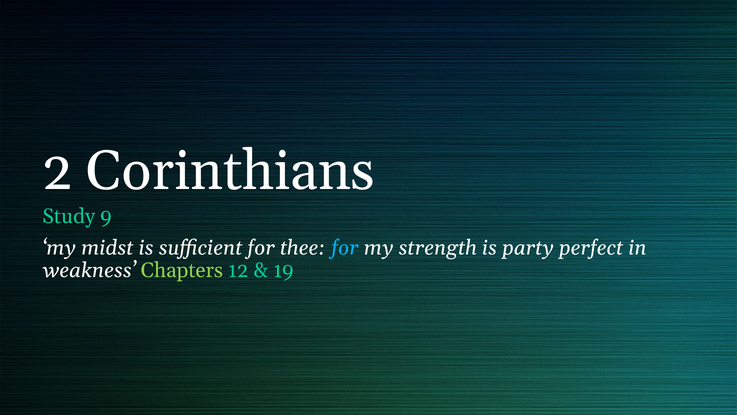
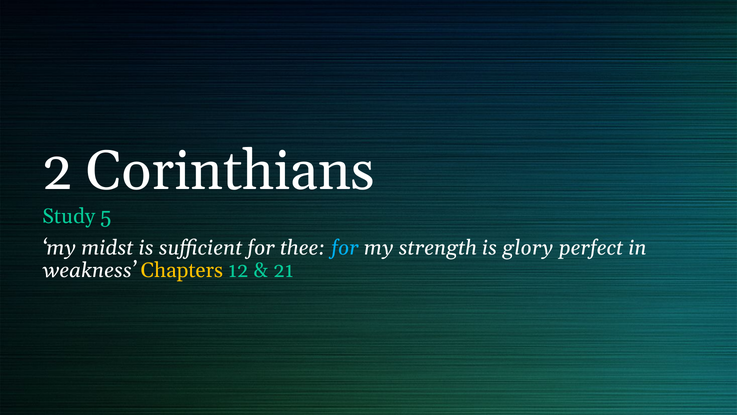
9: 9 -> 5 (106, 216)
party: party -> glory (528, 248)
Chapters colour: light green -> yellow (182, 270)
19: 19 -> 21 (283, 270)
